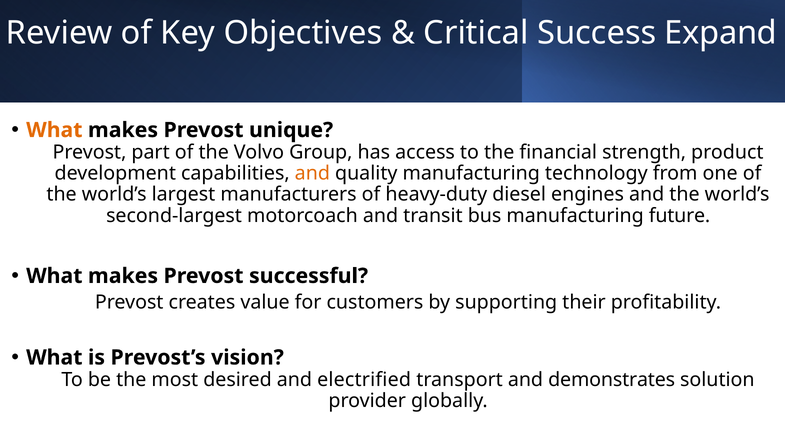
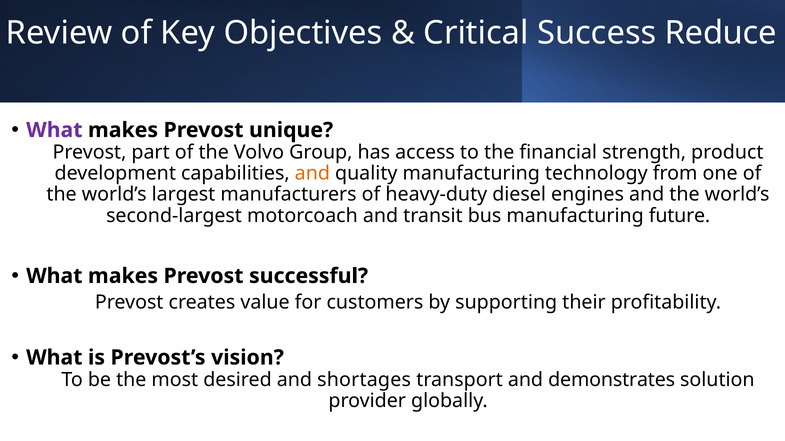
Expand: Expand -> Reduce (721, 33)
What colour: orange -> purple (54, 130)
electrified: electrified -> shortages (364, 380)
